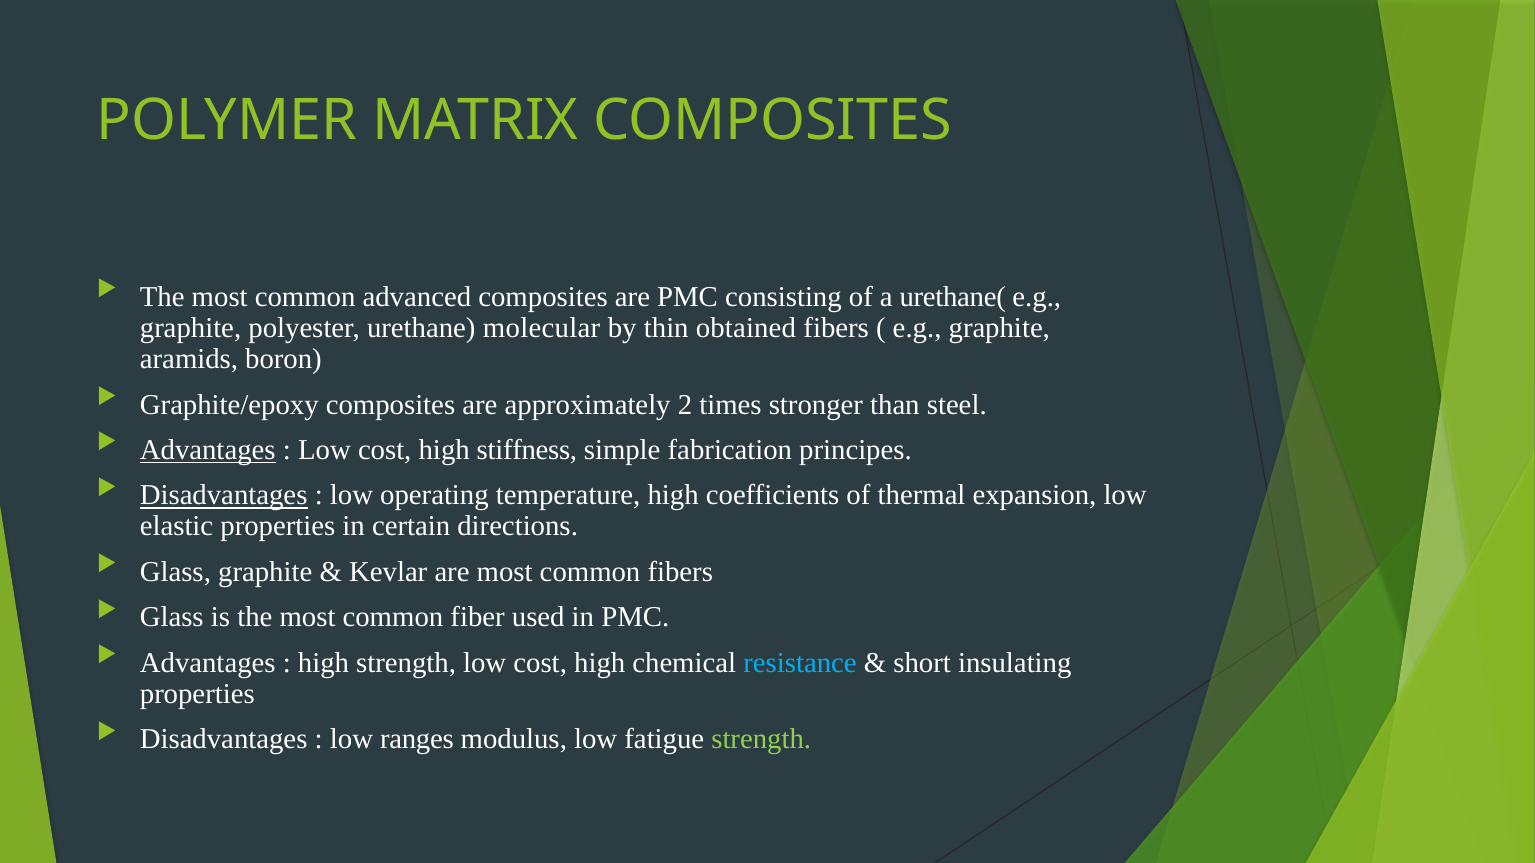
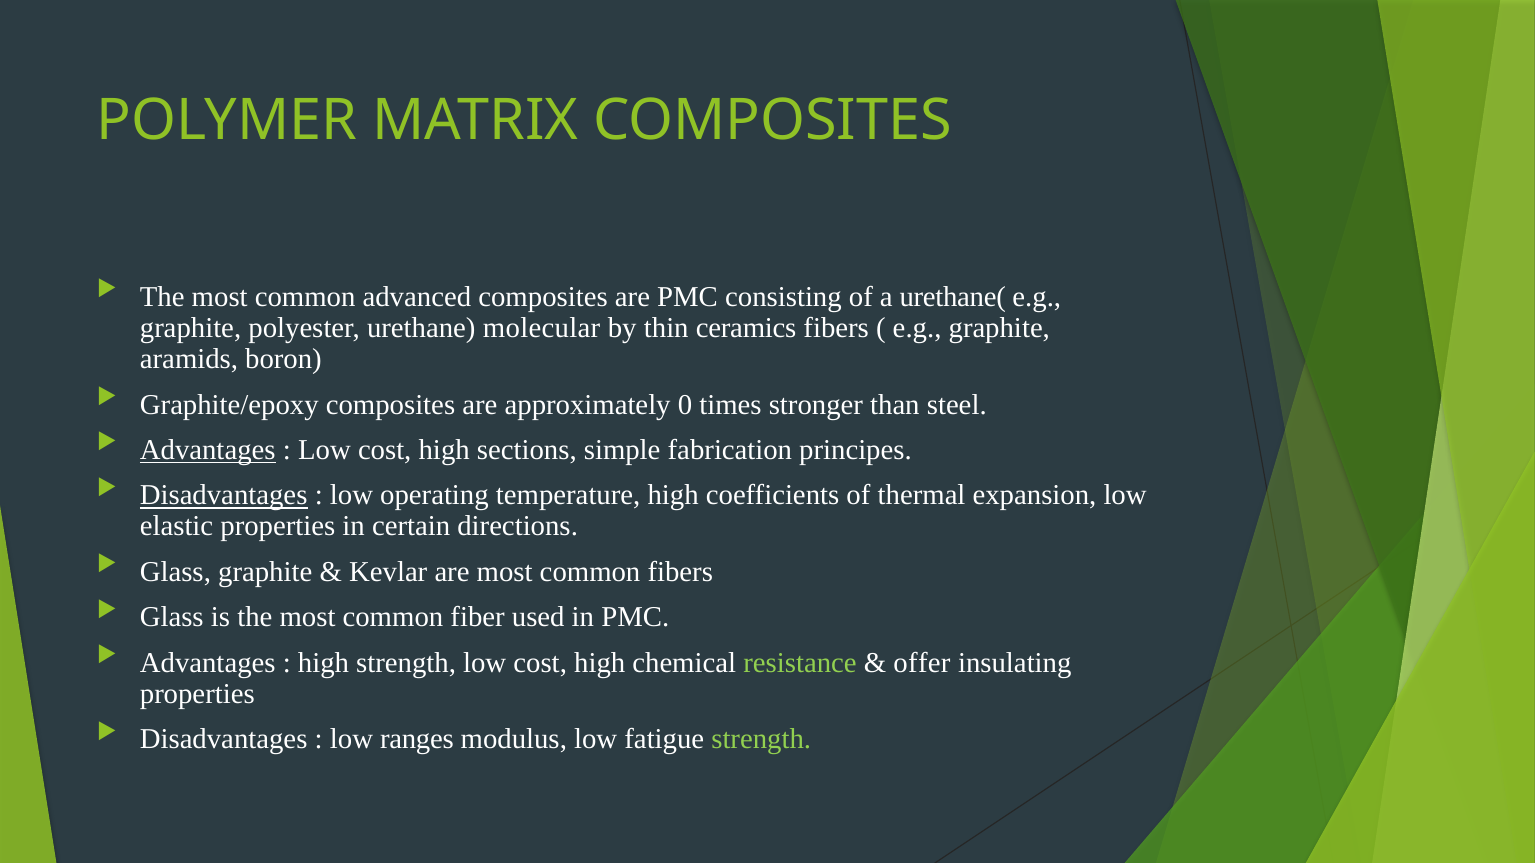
obtained: obtained -> ceramics (746, 328)
2: 2 -> 0 (685, 405)
stiffness: stiffness -> sections (527, 450)
resistance colour: light blue -> light green (800, 663)
short: short -> offer (922, 663)
